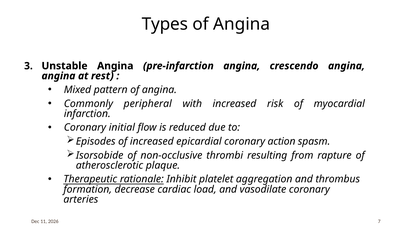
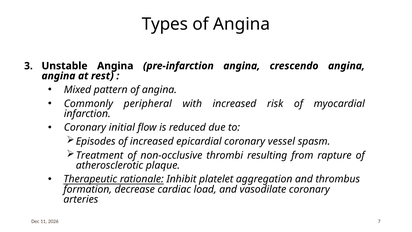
action: action -> vessel (281, 141)
Isorsobide: Isorsobide -> Treatment (100, 155)
